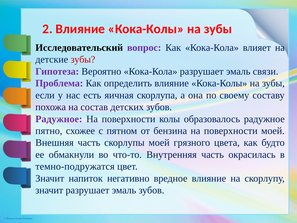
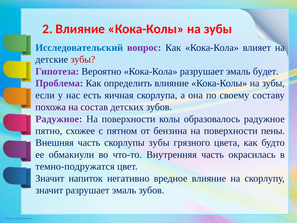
Исследовательский colour: black -> blue (79, 48)
связи: связи -> будет (266, 71)
поверхности моей: моей -> пены (273, 131)
скорлупы моей: моей -> зубы (159, 143)
